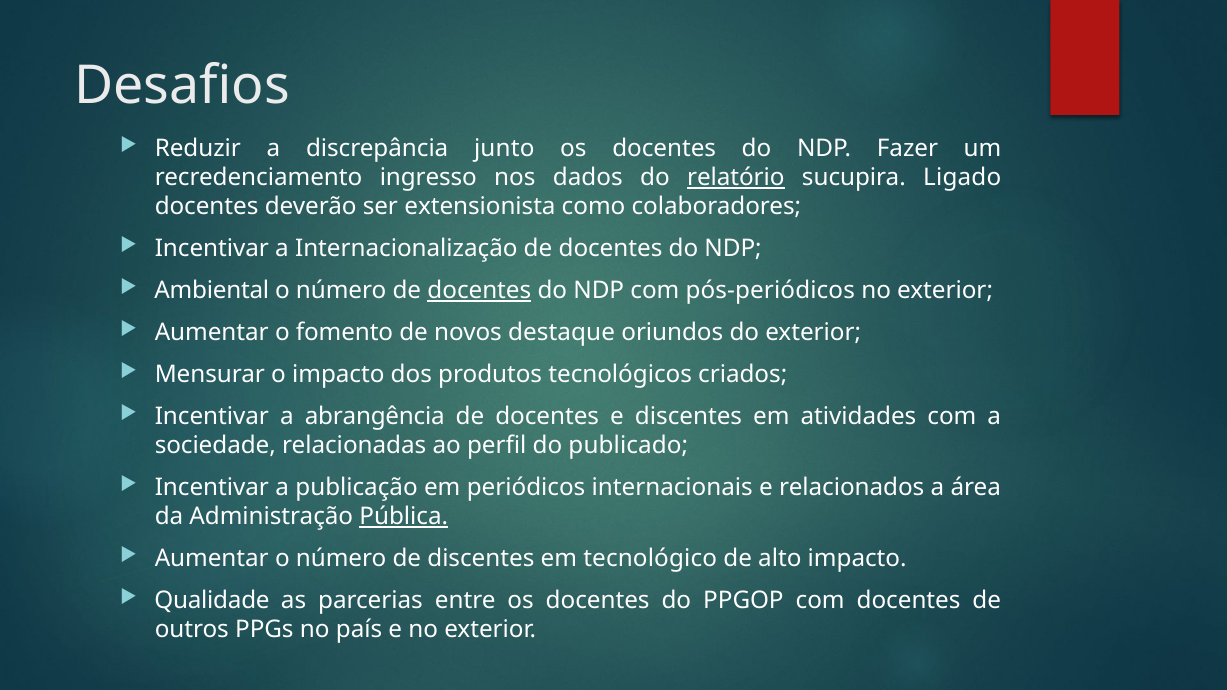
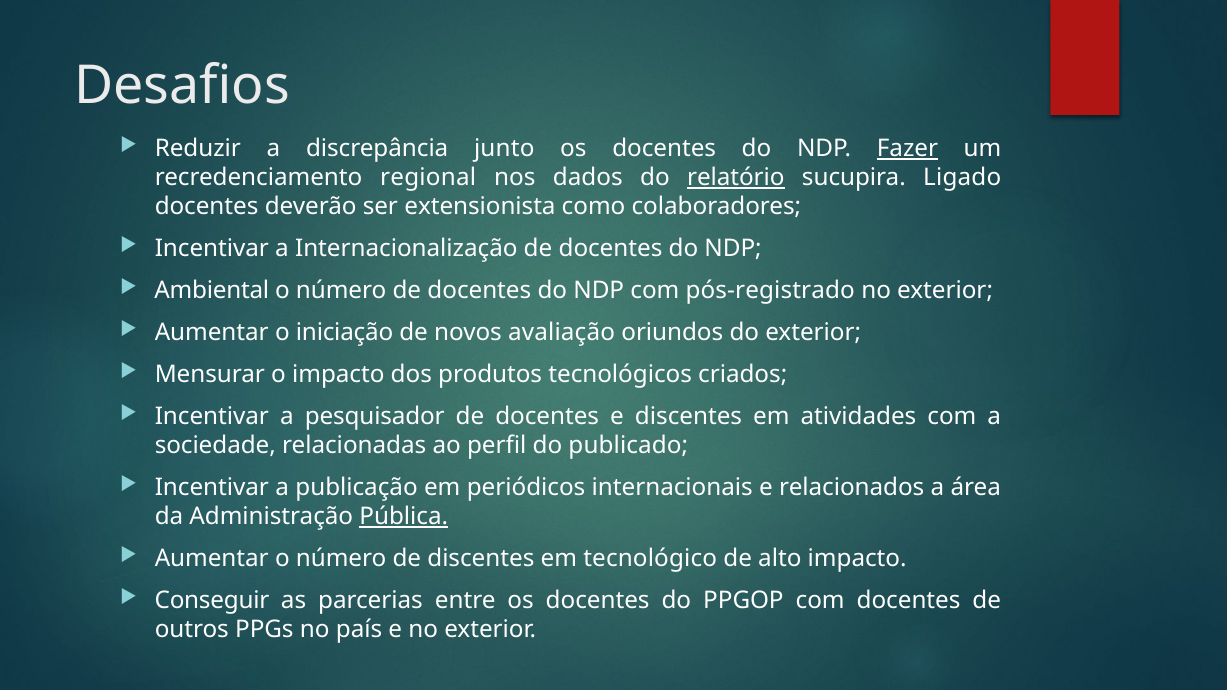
Fazer underline: none -> present (907, 148)
ingresso: ingresso -> regional (428, 178)
docentes underline: present -> none (479, 291)
pós-periódicos: pós-periódicos -> pós-registrado (770, 291)
fomento: fomento -> iniciação (345, 332)
destaque: destaque -> avaliação (562, 332)
abrangência: abrangência -> pesquisador (375, 416)
Qualidade: Qualidade -> Conseguir (212, 600)
